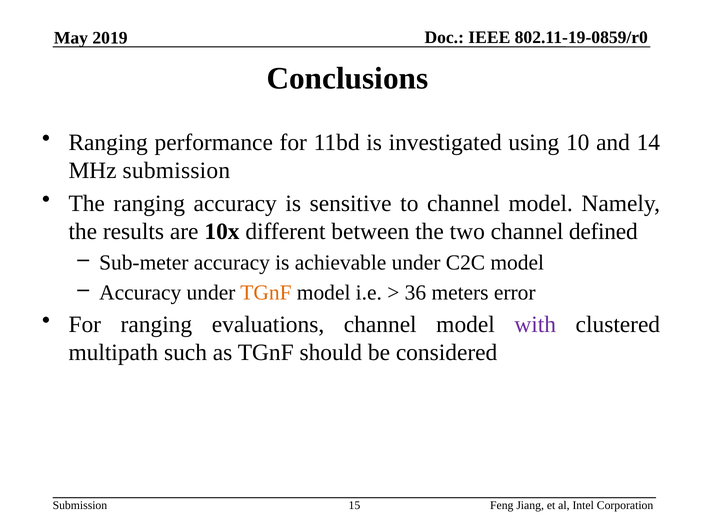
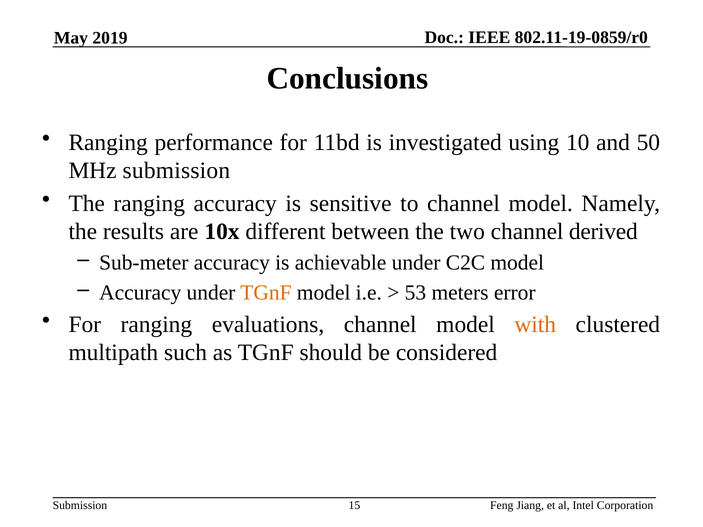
14: 14 -> 50 (648, 143)
defined: defined -> derived (603, 232)
36: 36 -> 53 (415, 293)
with colour: purple -> orange (535, 325)
